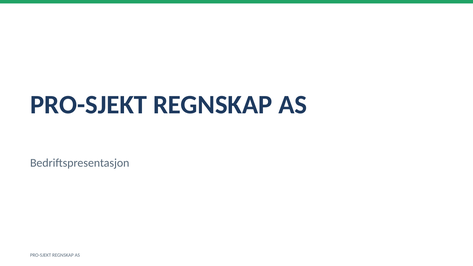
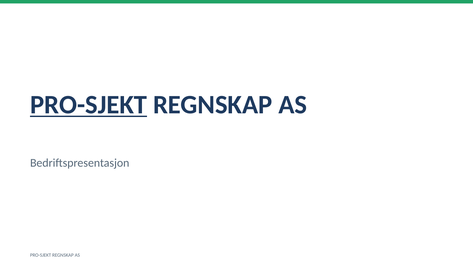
PRO-SJEKT underline: none -> present (89, 105)
